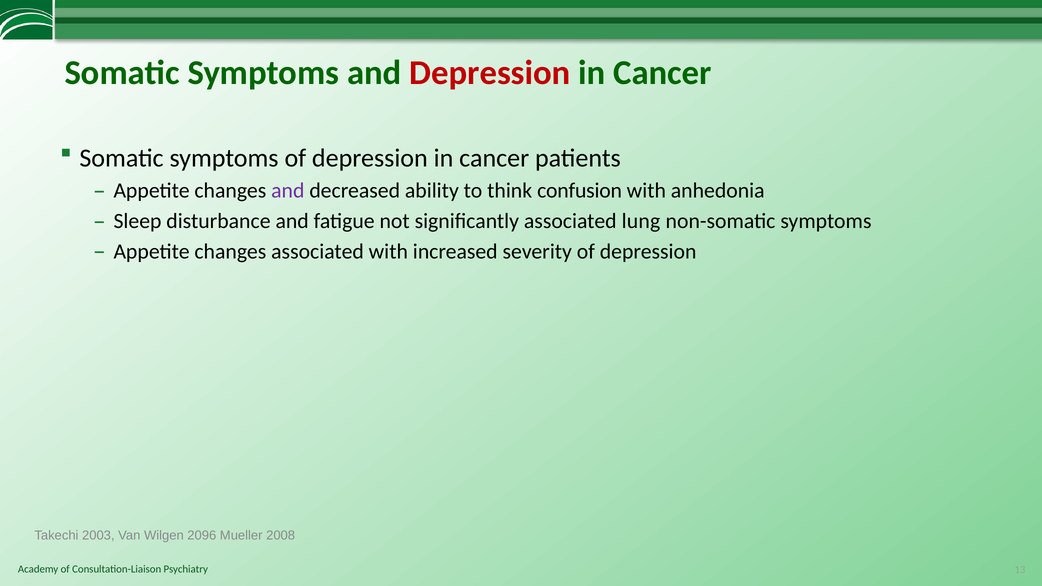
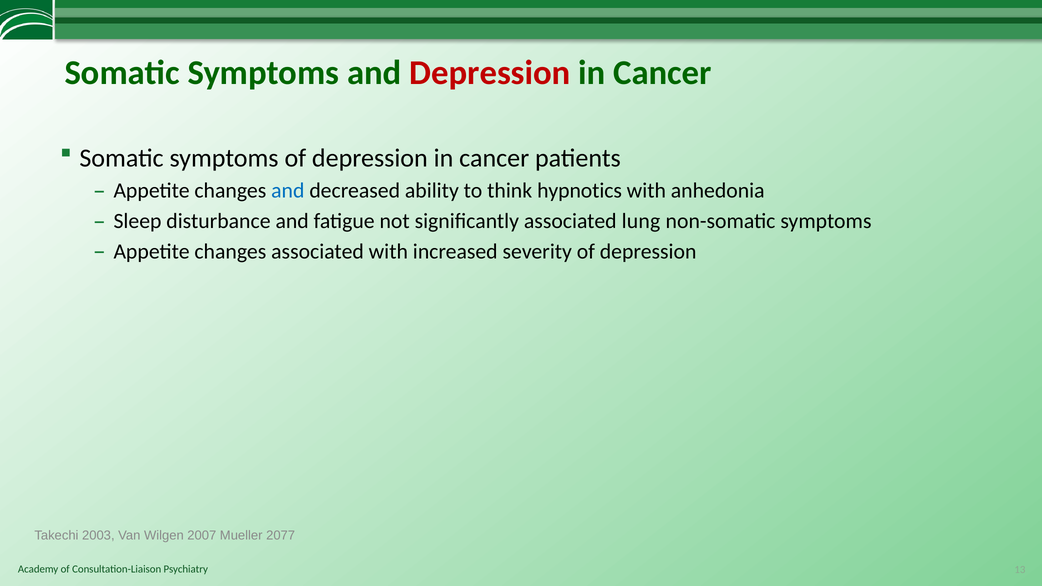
and colour: purple -> blue (288, 191)
confusion: confusion -> hypnotics (580, 191)
2096: 2096 -> 2007 (202, 536)
2008: 2008 -> 2077 (281, 536)
